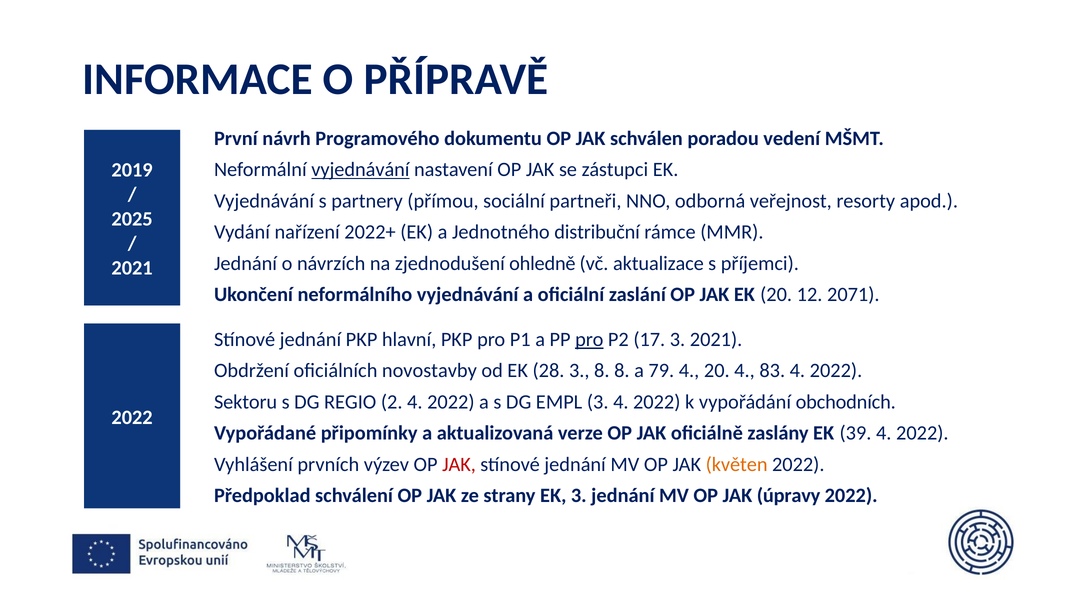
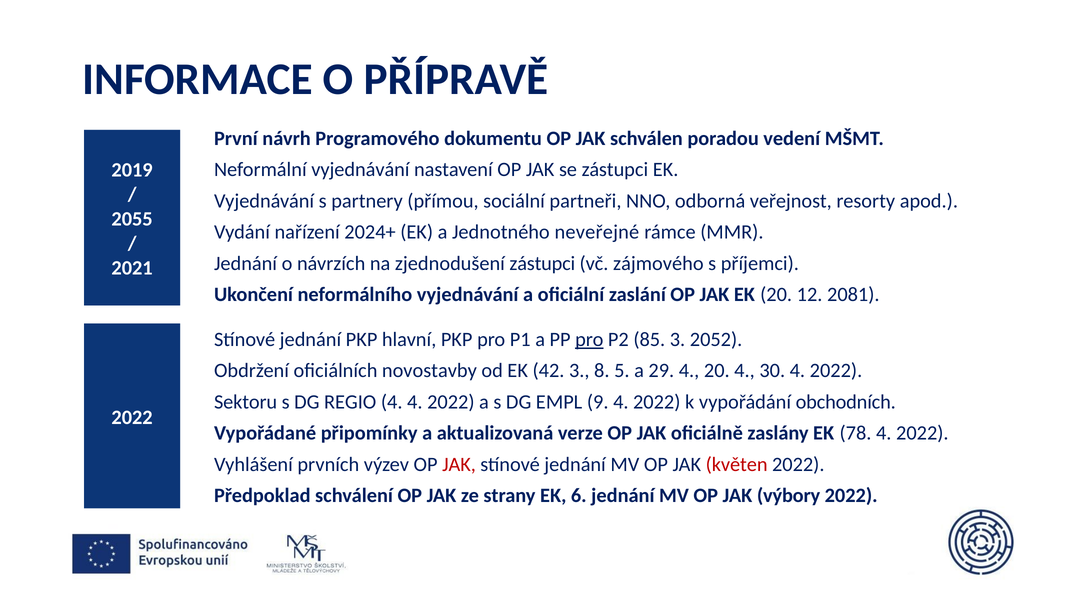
vyjednávání underline: present -> none (360, 170)
2025: 2025 -> 2055 (132, 219)
2022+: 2022+ -> 2024+ (370, 232)
distribuční: distribuční -> neveřejné (597, 232)
zjednodušení ohledně: ohledně -> zástupci (542, 263)
aktualizace: aktualizace -> zájmového (658, 263)
2071: 2071 -> 2081 (853, 295)
17: 17 -> 85 (649, 339)
3 2021: 2021 -> 2052 (716, 339)
28: 28 -> 42 (548, 371)
8 8: 8 -> 5 (622, 371)
79: 79 -> 29 (661, 371)
83: 83 -> 30 (772, 371)
REGIO 2: 2 -> 4 (392, 402)
EMPL 3: 3 -> 9 (598, 402)
39: 39 -> 78 (856, 433)
květen colour: orange -> red (737, 464)
EK 3: 3 -> 6 (579, 496)
úpravy: úpravy -> výbory (789, 496)
